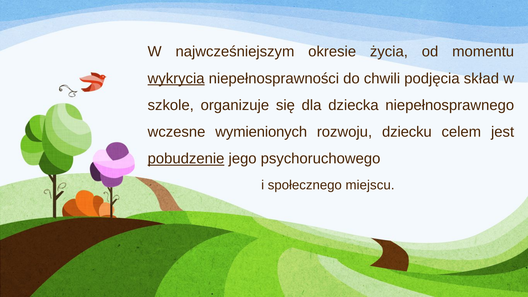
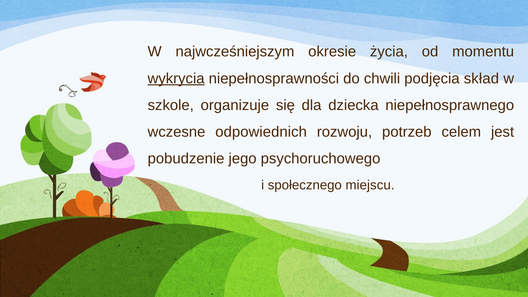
wymienionych: wymienionych -> odpowiednich (261, 132)
dziecku: dziecku -> potrzeb (407, 132)
pobudzenie underline: present -> none (186, 159)
